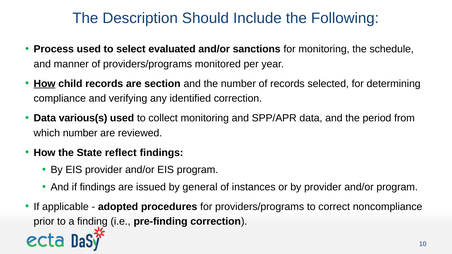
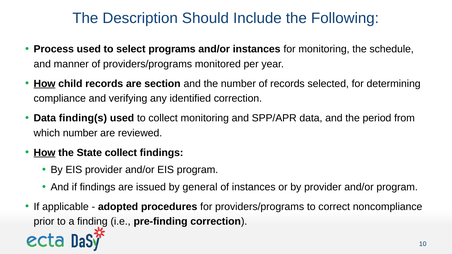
evaluated: evaluated -> programs (172, 49)
and/or sanctions: sanctions -> instances (257, 49)
various(s: various(s -> finding(s (83, 118)
How underline: none -> present (45, 153)
State reflect: reflect -> collect (121, 153)
